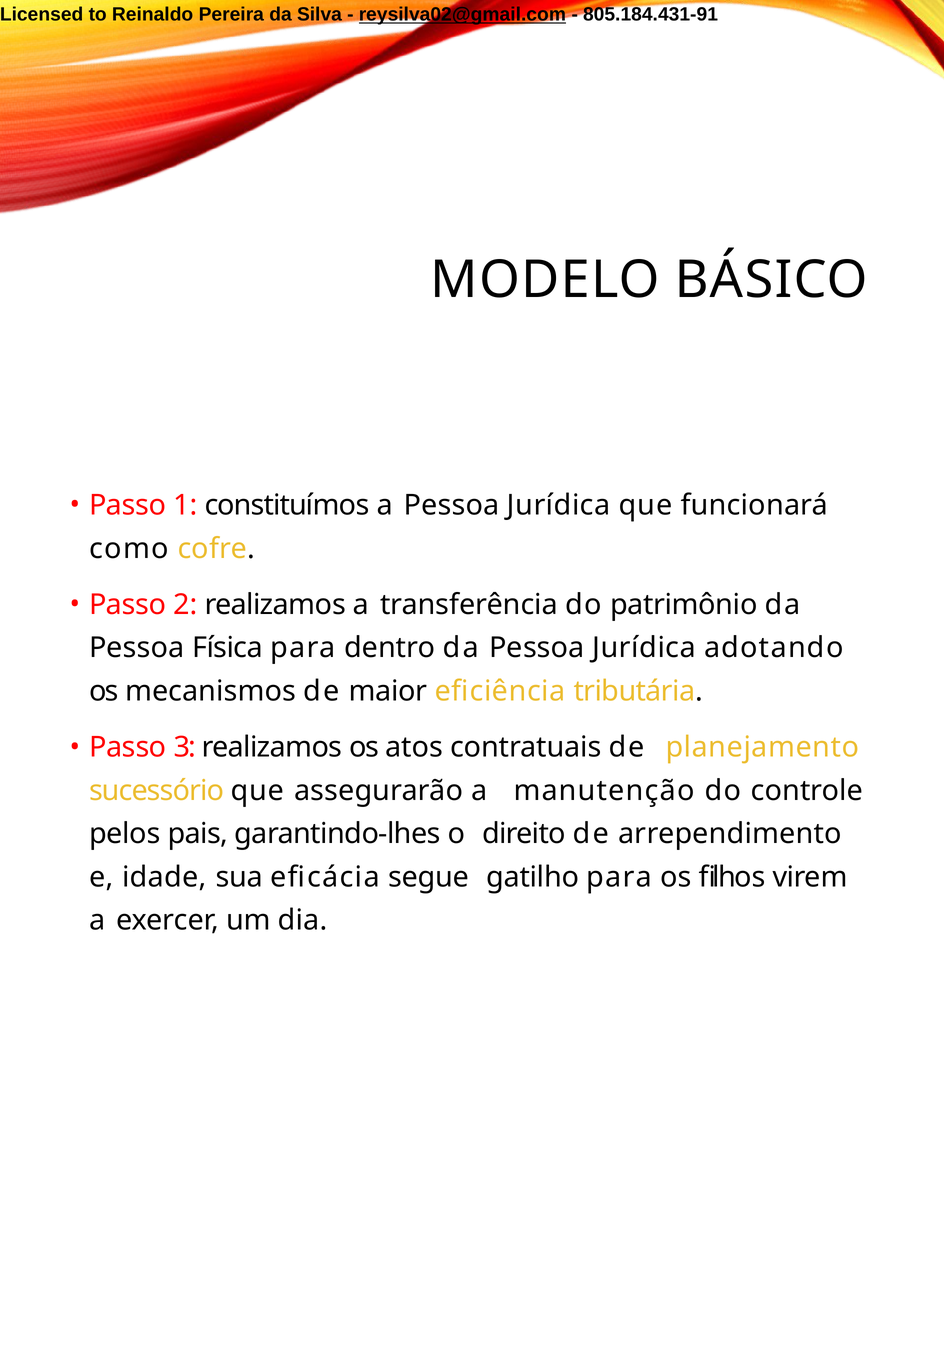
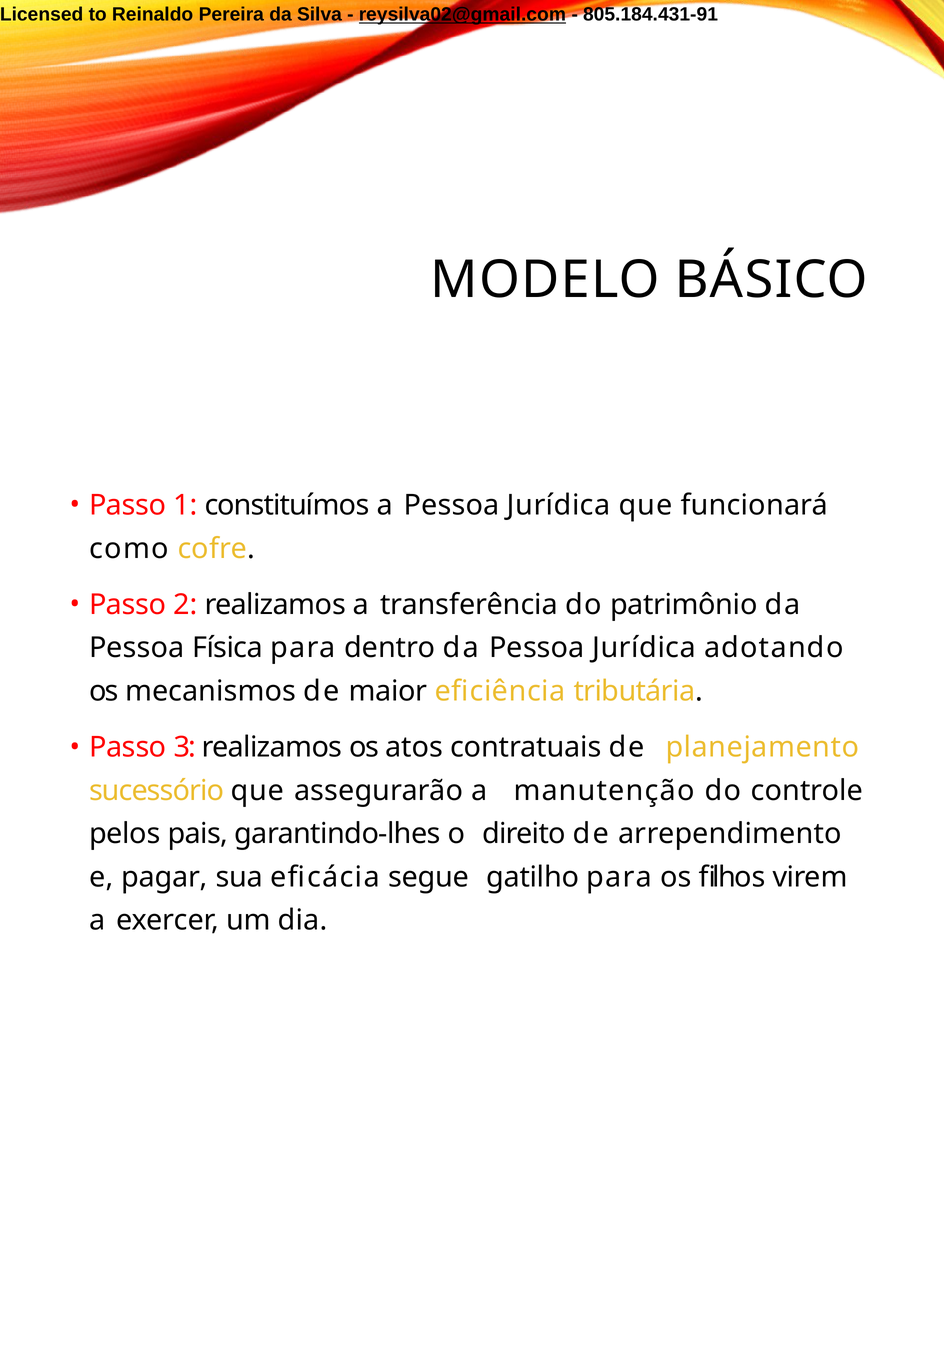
idade: idade -> pagar (165, 878)
